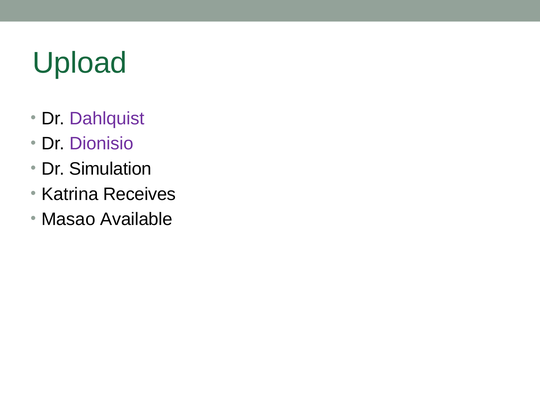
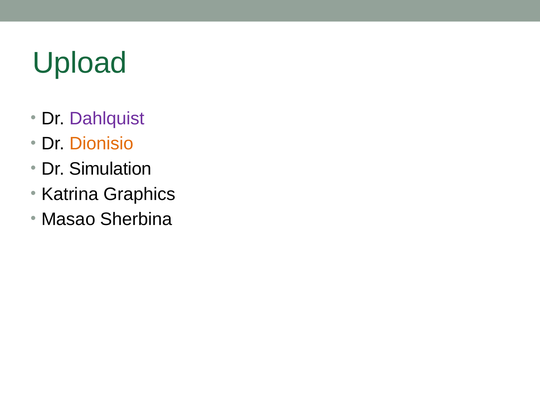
Dionisio colour: purple -> orange (101, 144)
Receives: Receives -> Graphics (139, 194)
Available: Available -> Sherbina (136, 219)
